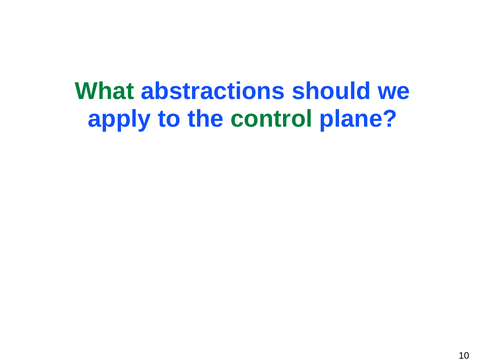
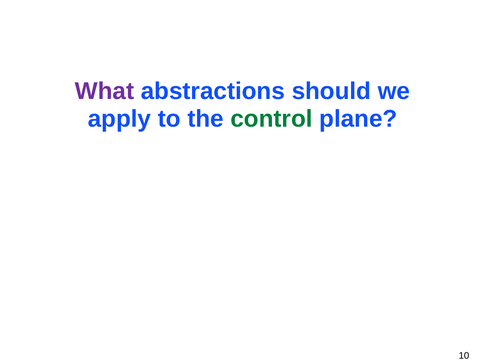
What colour: green -> purple (104, 91)
